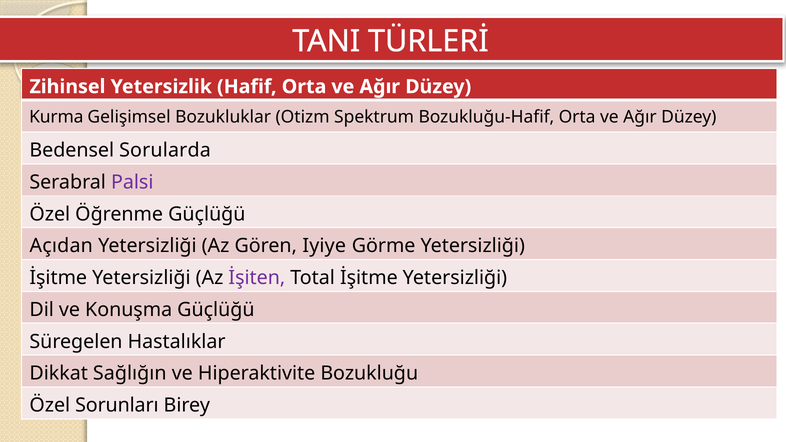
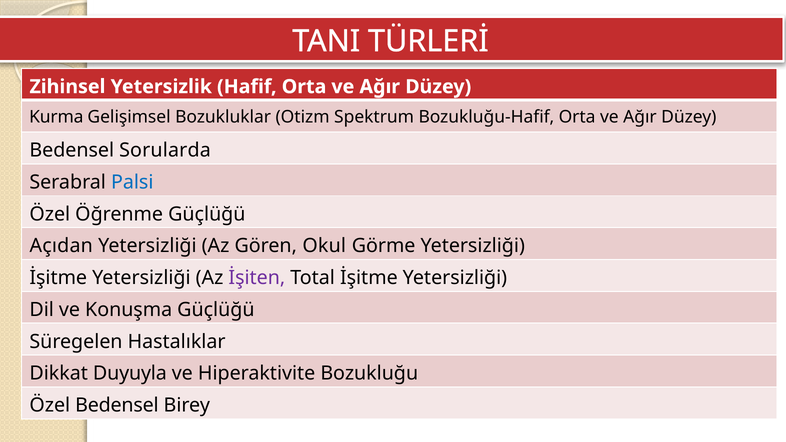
Palsi colour: purple -> blue (132, 182)
Iyiye: Iyiye -> Okul (324, 246)
Sağlığın: Sağlığın -> Duyuyla (130, 374)
Özel Sorunları: Sorunları -> Bedensel (117, 405)
